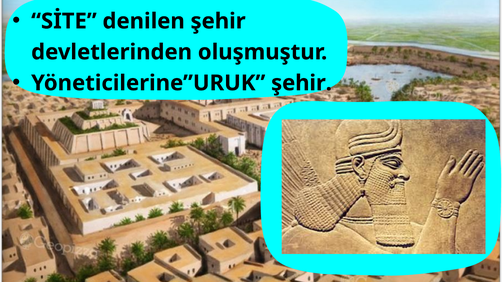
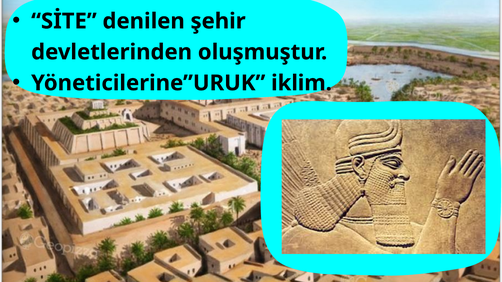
Yöneticilerine”URUK şehir: şehir -> iklim (301, 83)
